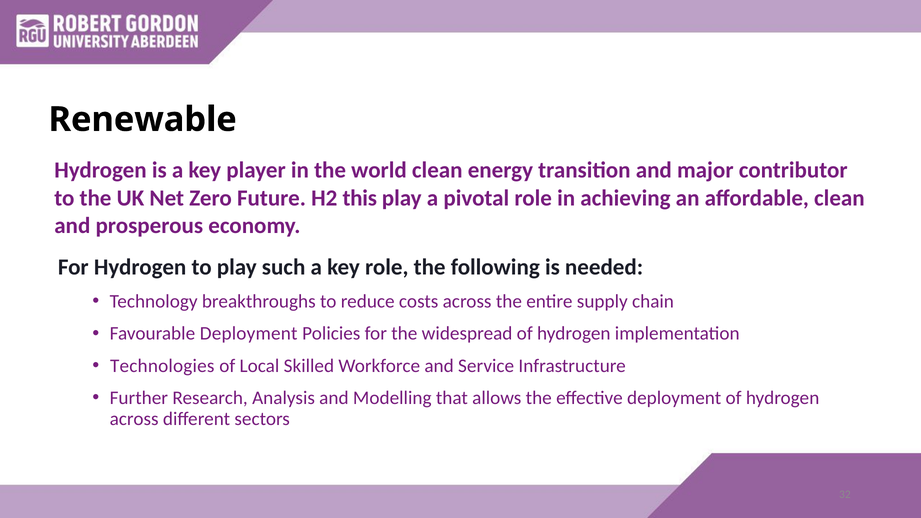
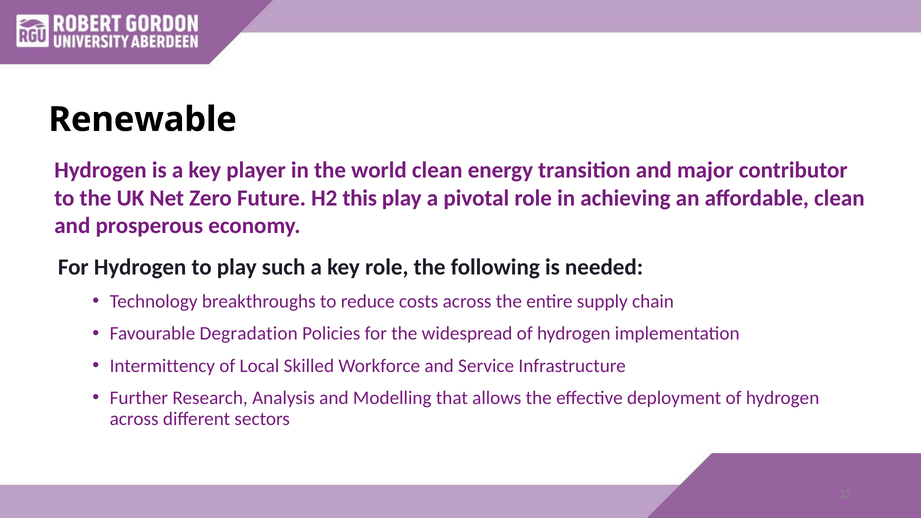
Favourable Deployment: Deployment -> Degradation (249, 334)
Technologies: Technologies -> Intermittency (162, 366)
